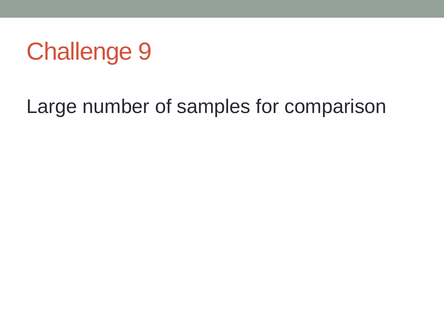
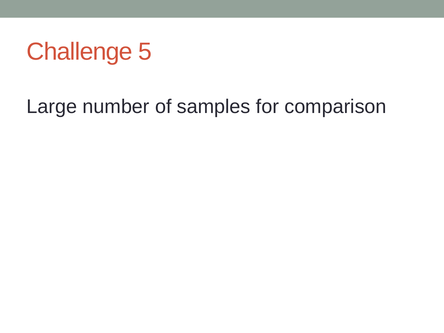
9: 9 -> 5 (145, 52)
